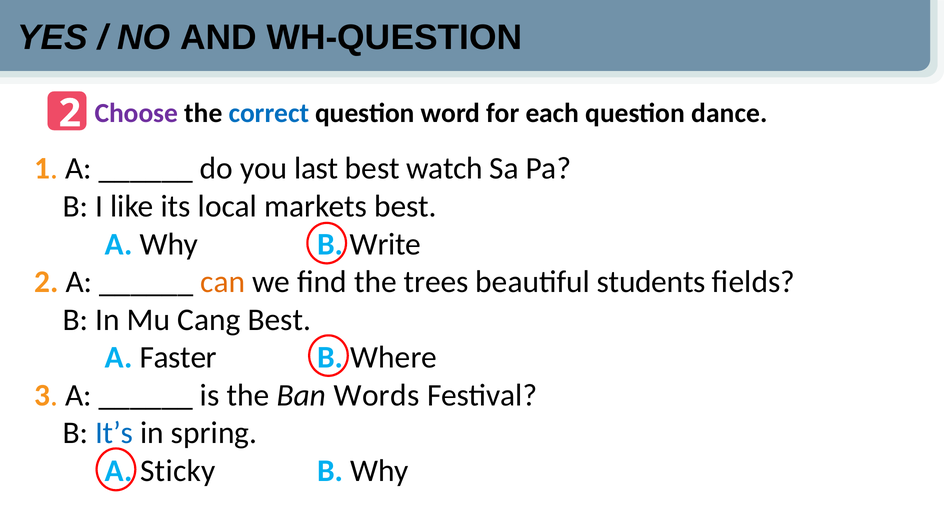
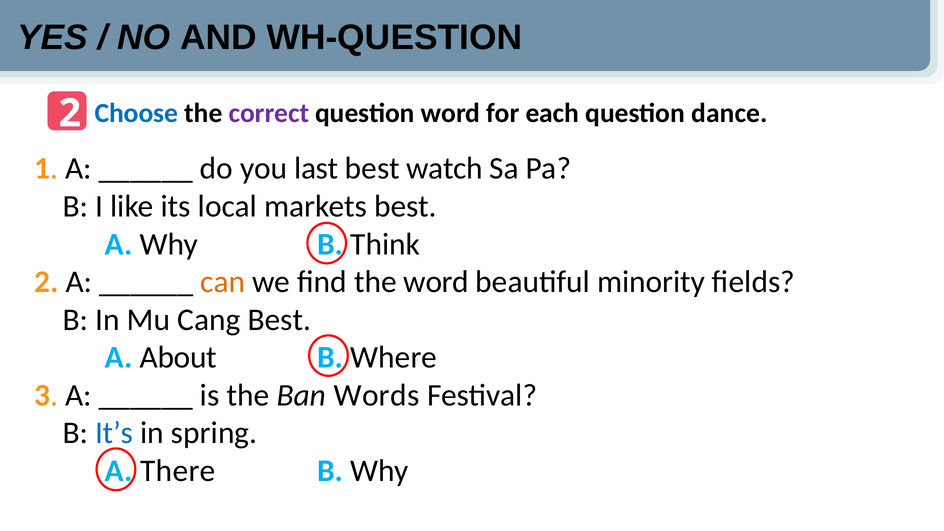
Choose colour: purple -> blue (136, 113)
correct colour: blue -> purple (269, 113)
Write: Write -> Think (385, 244)
the trees: trees -> word (436, 282)
students: students -> minority (651, 282)
Faster: Faster -> About (178, 357)
Sticky: Sticky -> There (178, 471)
